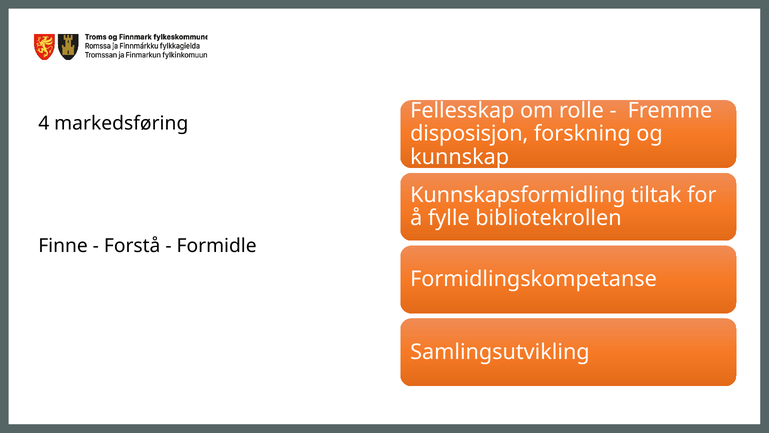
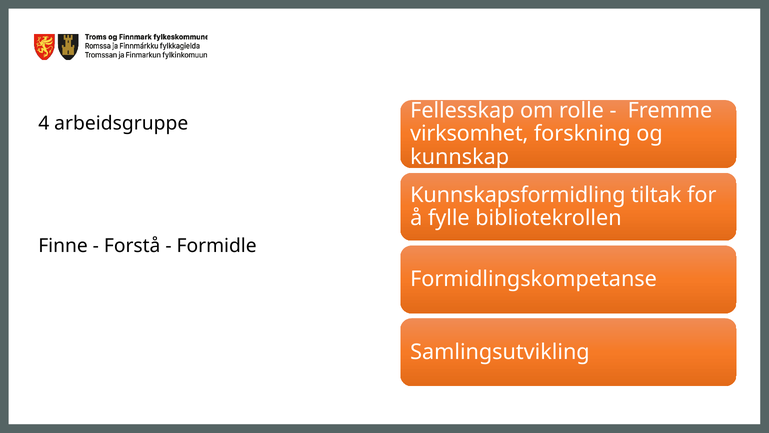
markedsføring: markedsføring -> arbeidsgruppe (121, 123)
disposisjon: disposisjon -> virksomhet (469, 134)
